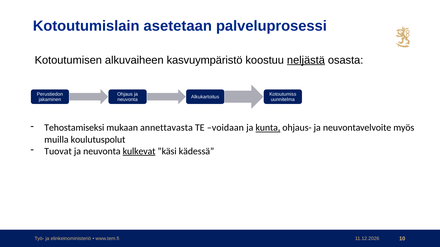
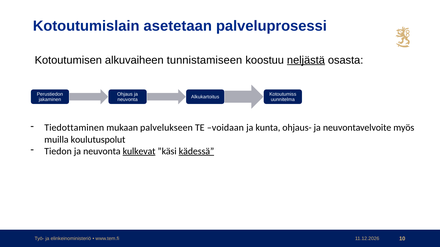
kasvuympäristö: kasvuympäristö -> tunnistamiseen (204, 60)
Tehostamiseksi: Tehostamiseksi -> Tiedottaminen (74, 128)
annettavasta: annettavasta -> palvelukseen (166, 128)
kunta underline: present -> none (268, 128)
Tuovat: Tuovat -> Tiedon (58, 151)
kädessä underline: none -> present (196, 151)
